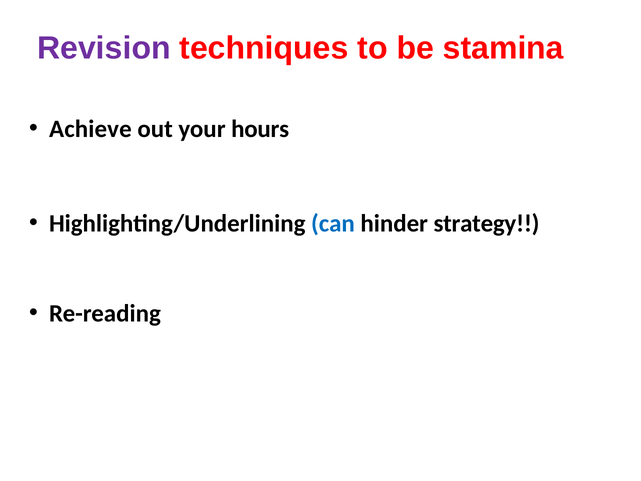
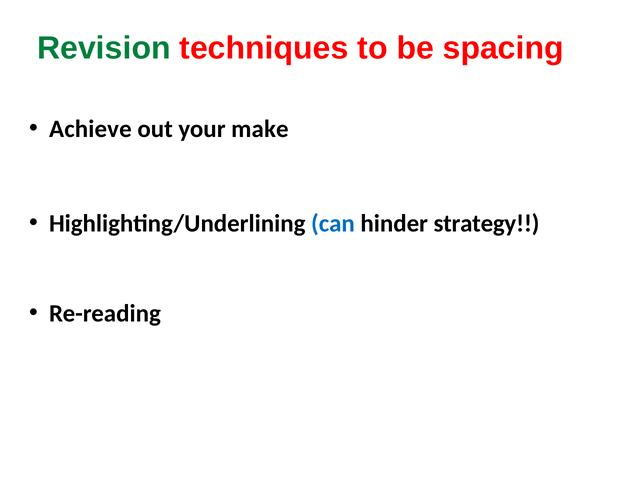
Revision colour: purple -> green (104, 48)
stamina: stamina -> spacing (503, 48)
hours: hours -> make (260, 129)
